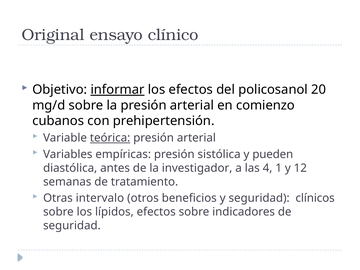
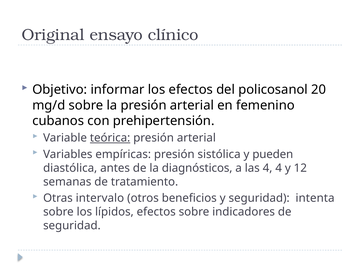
informar underline: present -> none (118, 90)
comienzo: comienzo -> femenino (265, 105)
investigador: investigador -> diagnósticos (197, 168)
4 1: 1 -> 4 (279, 168)
clínicos: clínicos -> intenta (315, 198)
